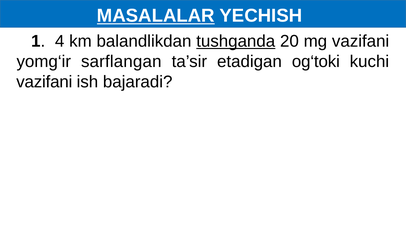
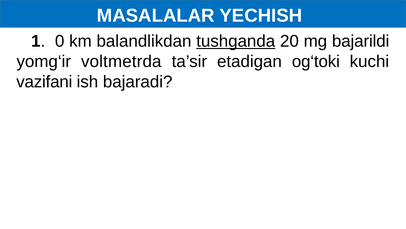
MASALALAR underline: present -> none (156, 16)
4: 4 -> 0 (60, 41)
mg vazifani: vazifani -> bajarildi (361, 41)
sarflangan: sarflangan -> voltmetrda (121, 61)
